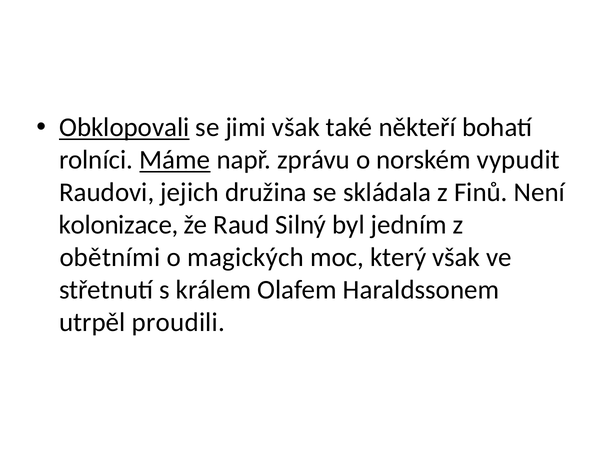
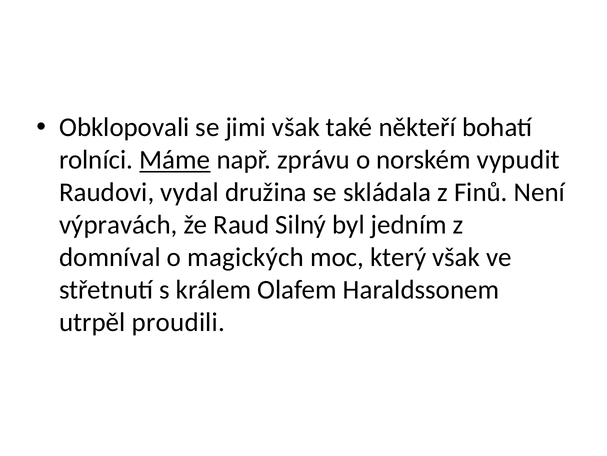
Obklopovali underline: present -> none (124, 127)
jejich: jejich -> vydal (190, 192)
kolonizace: kolonizace -> výpravách (118, 224)
obětními: obětními -> domníval (110, 257)
